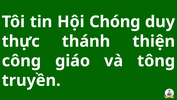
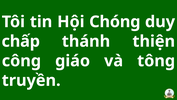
thực: thực -> chấp (21, 41)
